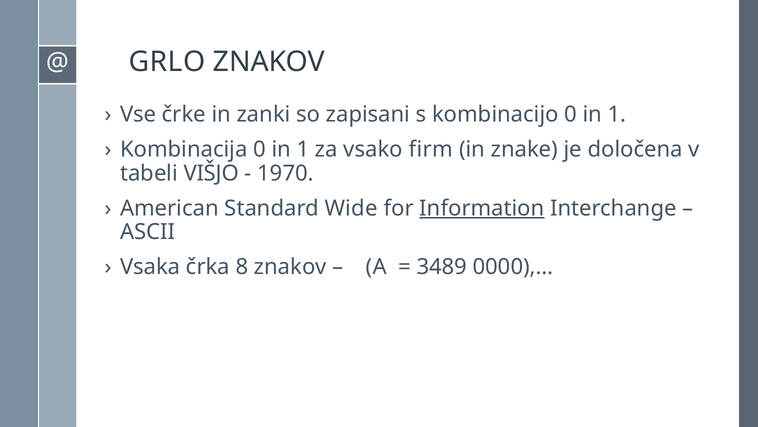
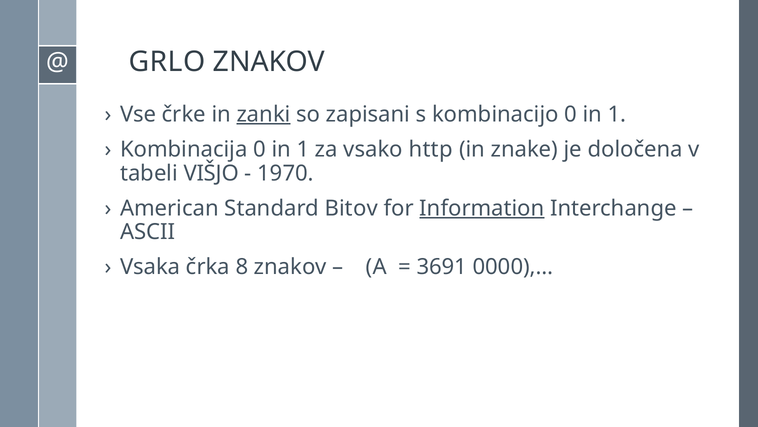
zanki underline: none -> present (264, 114)
firm: firm -> http (431, 149)
Wide: Wide -> Bitov (351, 208)
3489: 3489 -> 3691 (442, 267)
